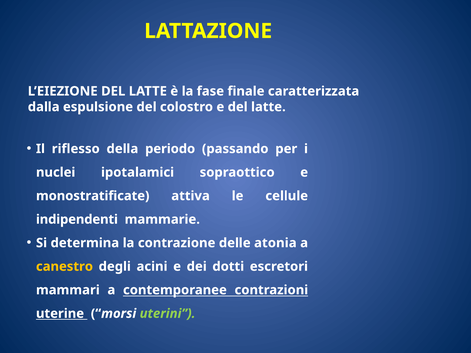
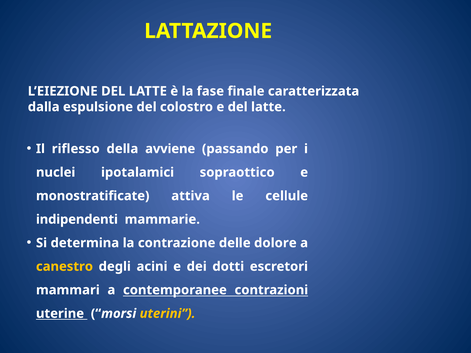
periodo: periodo -> avviene (170, 149)
atonia: atonia -> dolore (275, 243)
uterini colour: light green -> yellow (168, 314)
